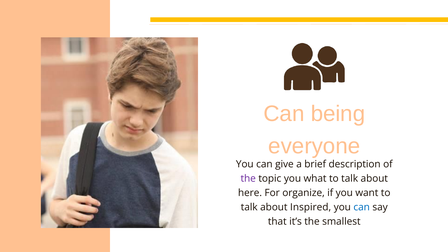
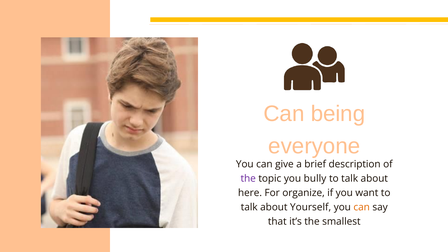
what: what -> bully (315, 179)
Inspired: Inspired -> Yourself (311, 207)
can colour: blue -> orange (362, 207)
